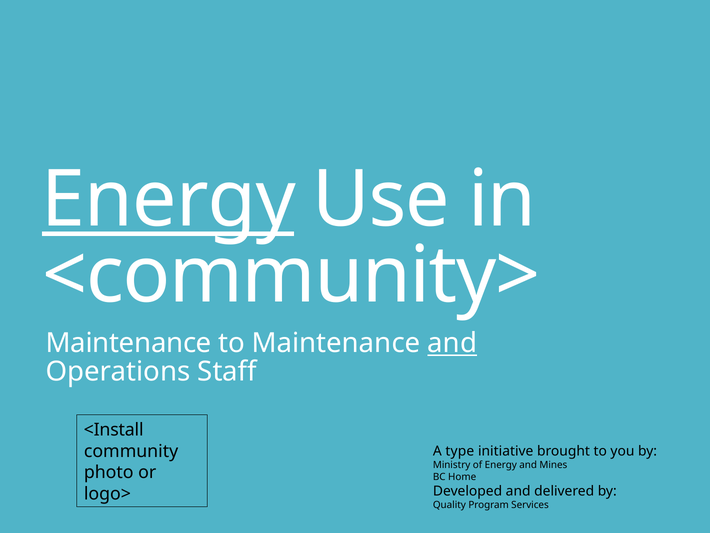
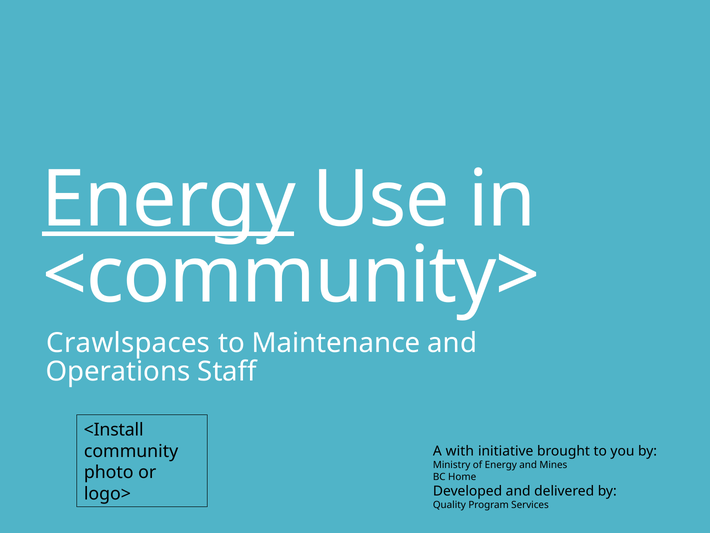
Maintenance: Maintenance -> Crawlspaces (128, 343)
and underline: present -> none (452, 343)
type: type -> with (460, 451)
